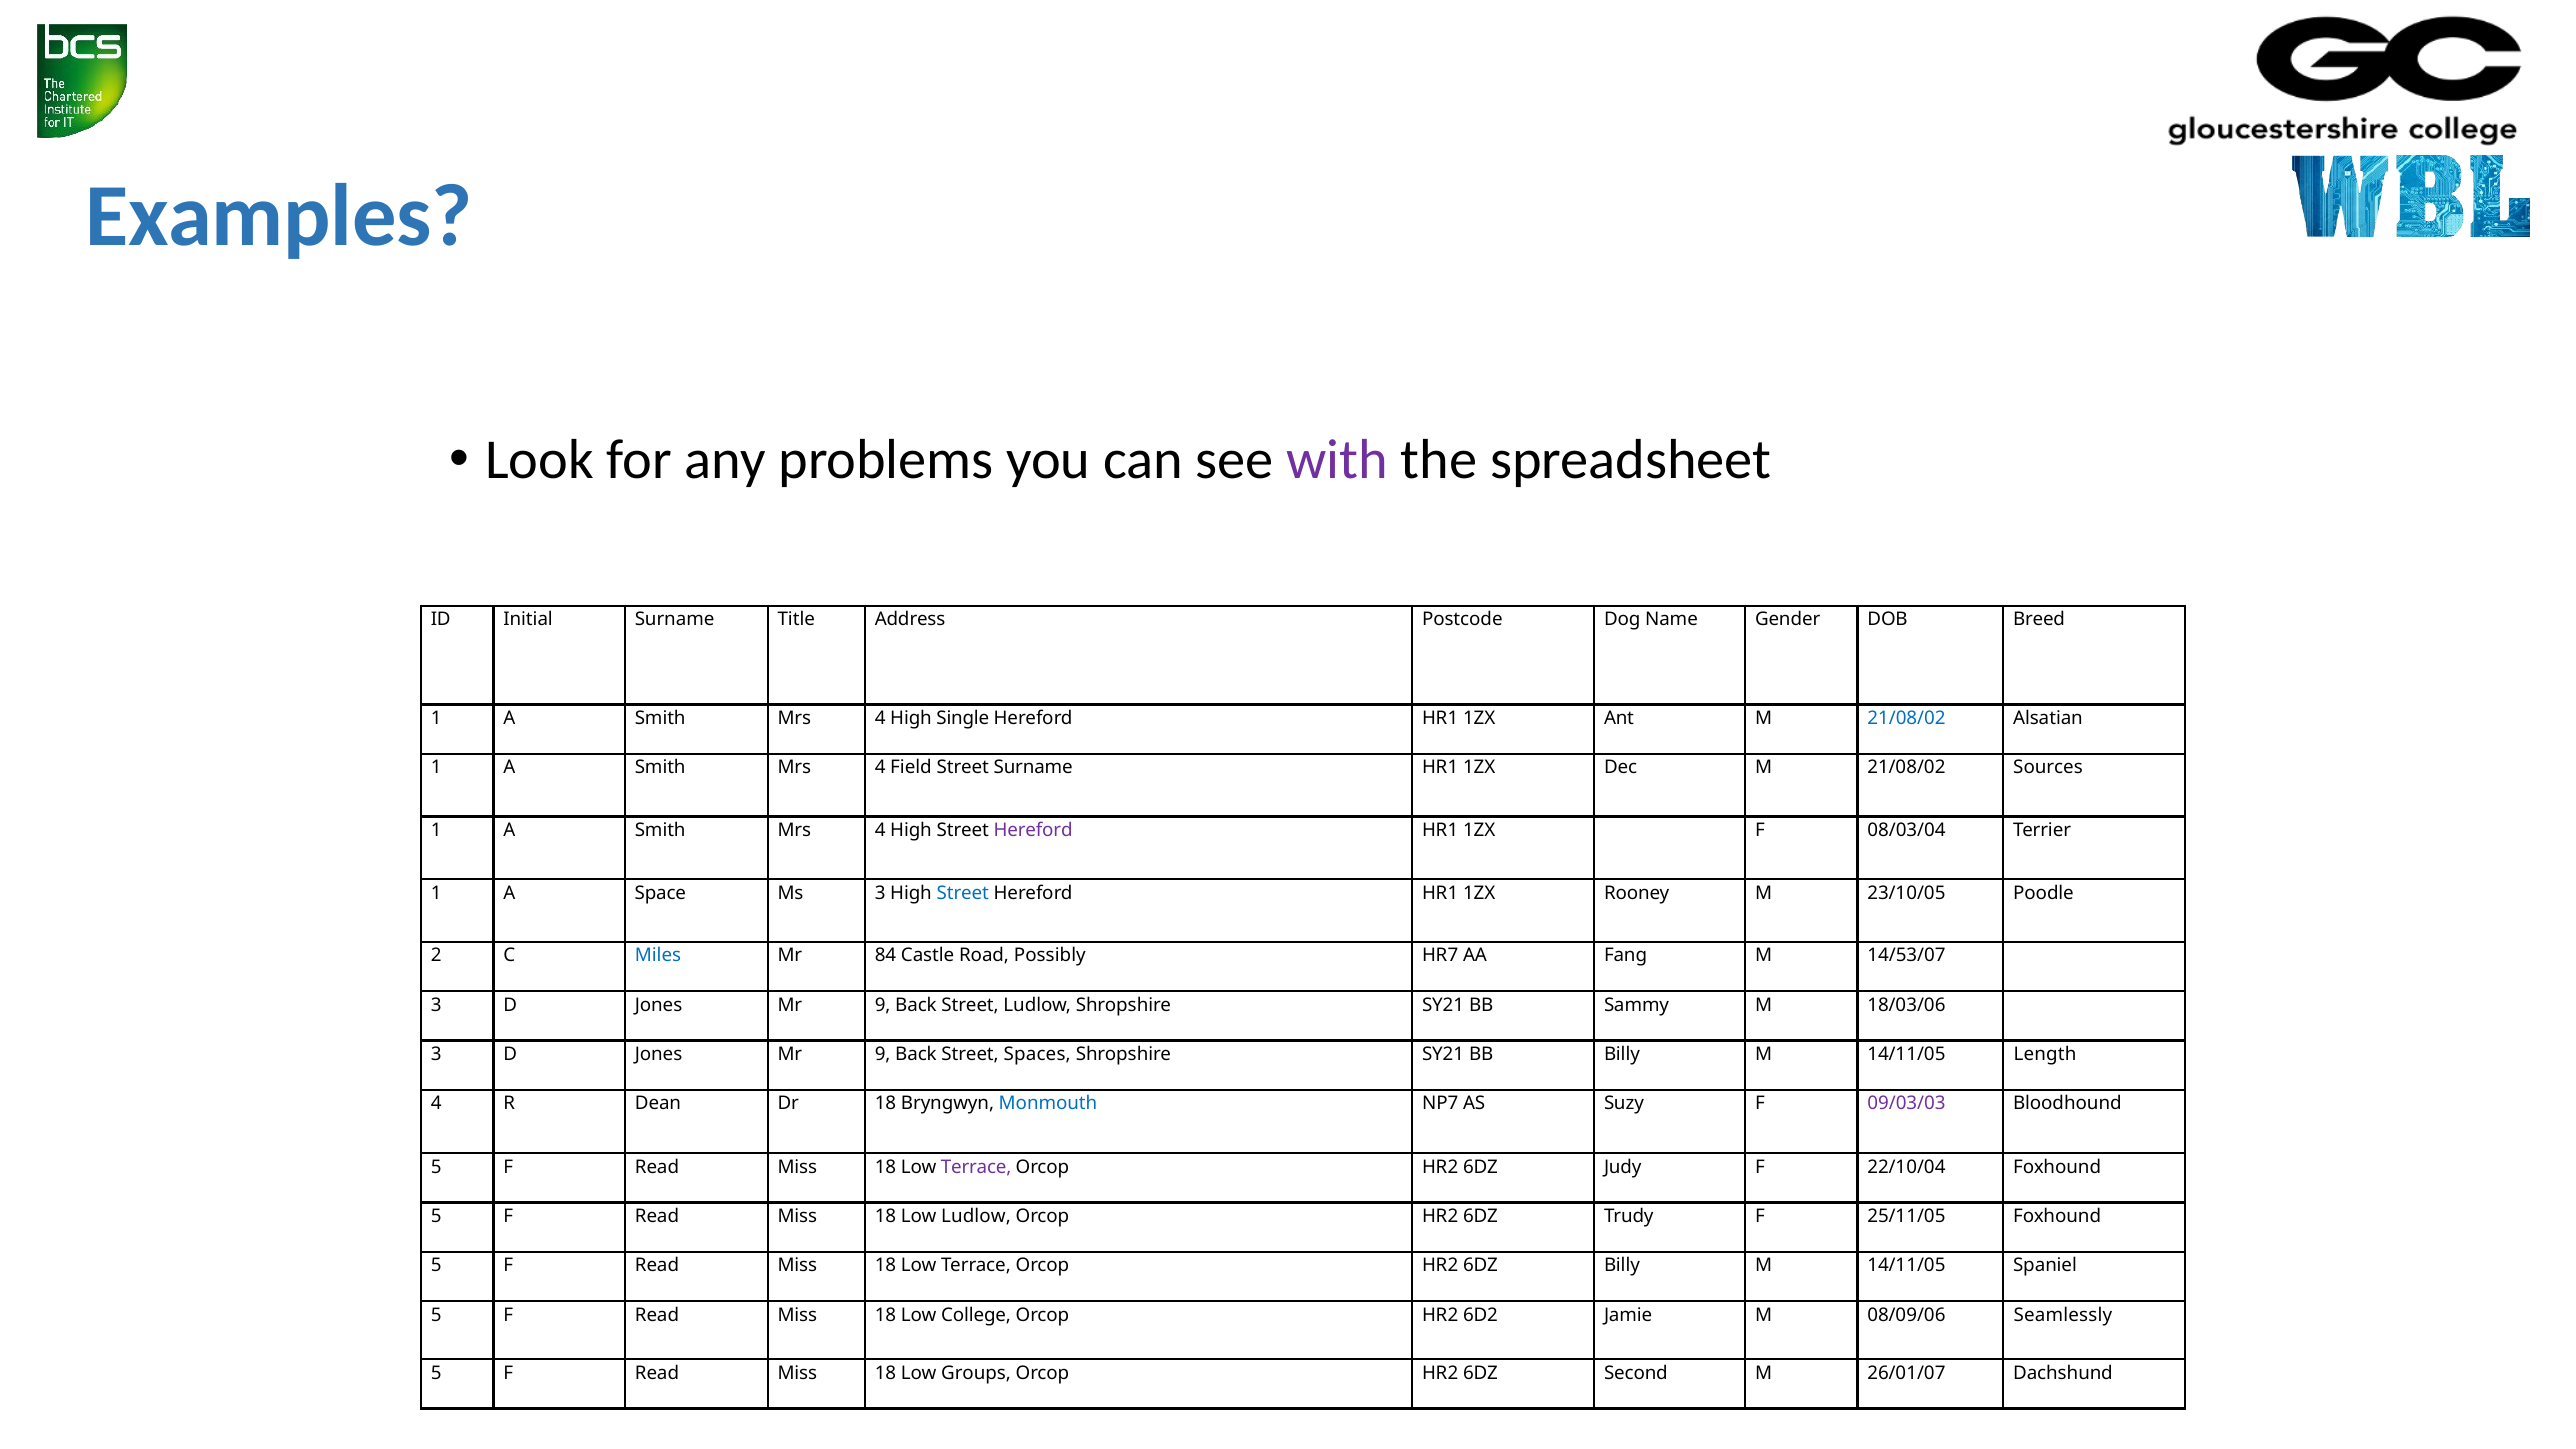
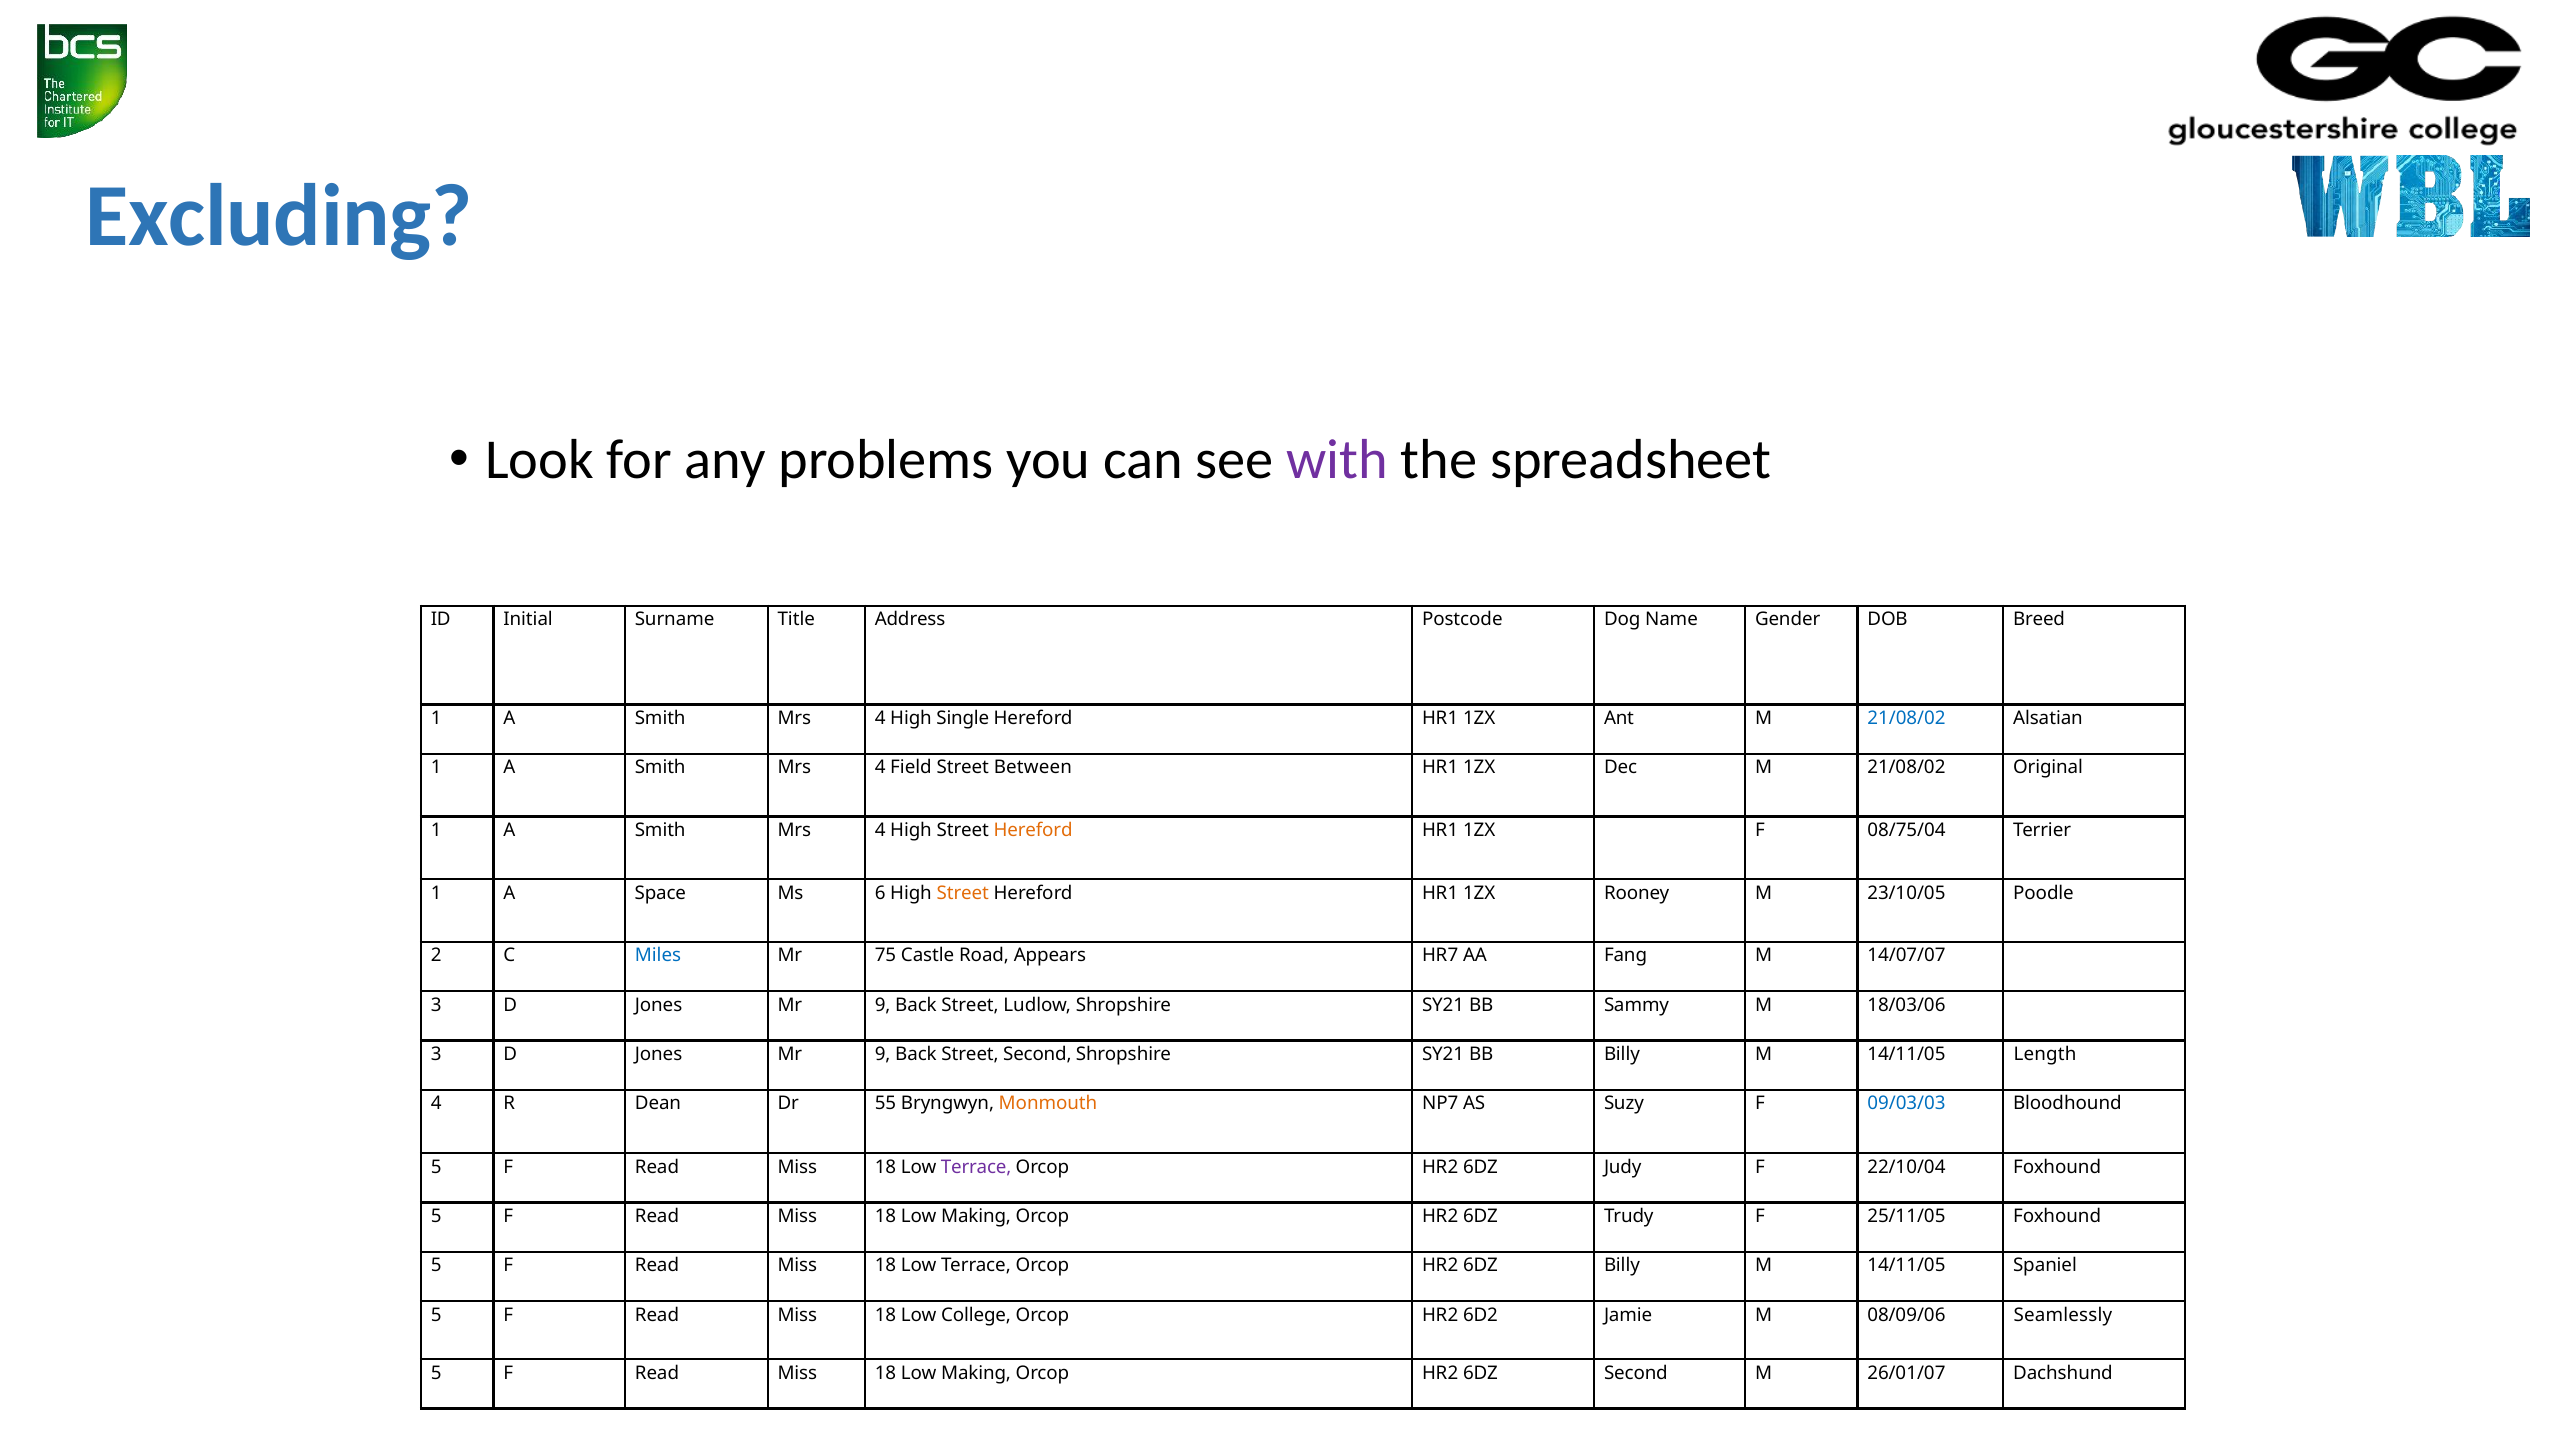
Examples: Examples -> Excluding (279, 217)
Street Surname: Surname -> Between (1033, 768)
Sources: Sources -> Original (2048, 768)
Hereford colour: purple -> orange (1033, 830)
08/03/04: 08/03/04 -> 08/75/04 (1907, 830)
Ms 3: 3 -> 6 (880, 893)
Street colour: blue -> orange (963, 893)
84: 84 -> 75 (886, 956)
Possibly: Possibly -> Appears (1050, 956)
14/53/07: 14/53/07 -> 14/07/07 (1907, 956)
Street Spaces: Spaces -> Second (1037, 1054)
Dr 18: 18 -> 55 (886, 1104)
Monmouth colour: blue -> orange (1048, 1104)
09/03/03 colour: purple -> blue (1907, 1104)
Ludlow: Ludlow -> Making (976, 1216)
Groups: Groups -> Making (976, 1373)
